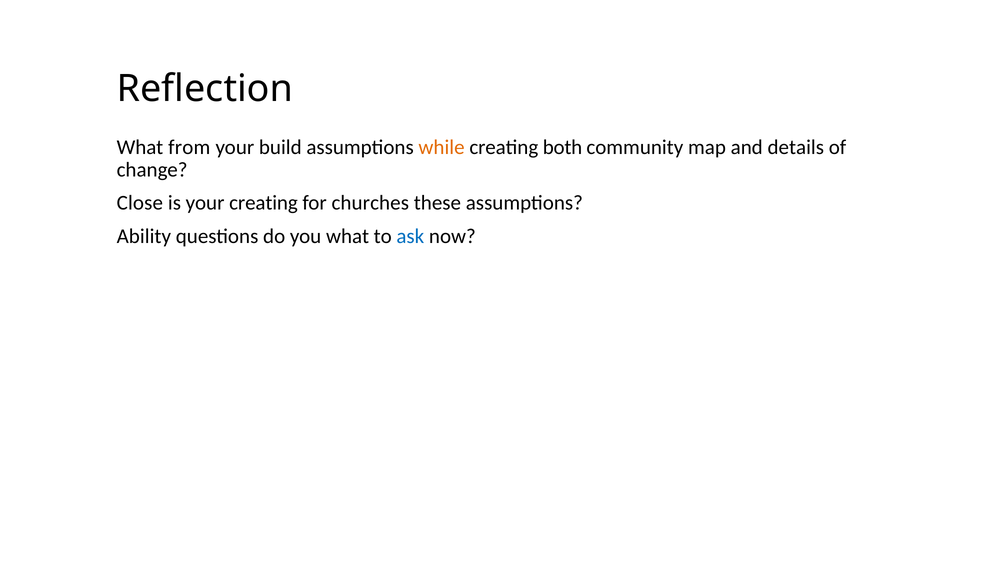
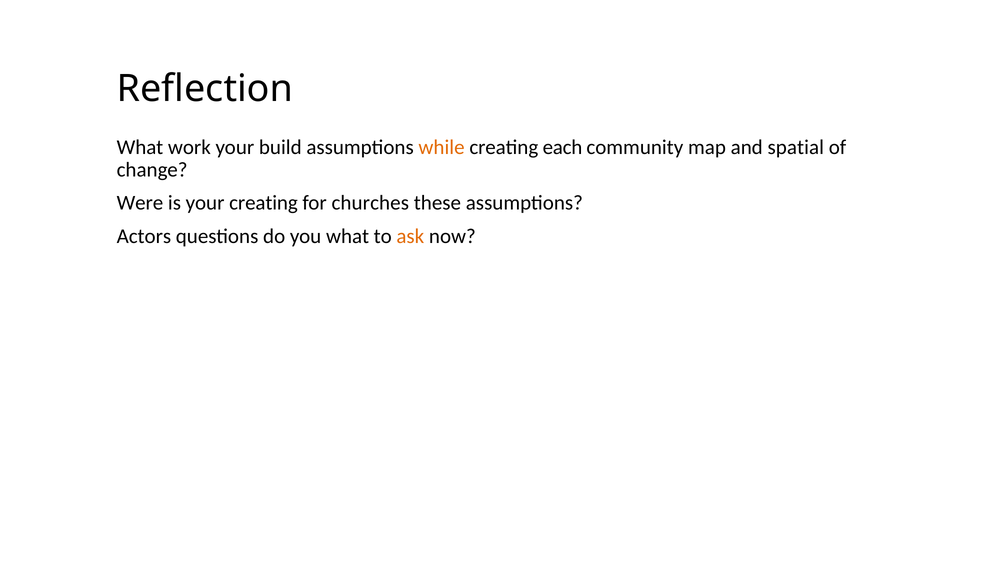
from: from -> work (189, 147)
both: both -> each (563, 147)
details: details -> spatial (796, 147)
Close: Close -> Were (140, 203)
Ability: Ability -> Actors (144, 236)
ask colour: blue -> orange (410, 236)
